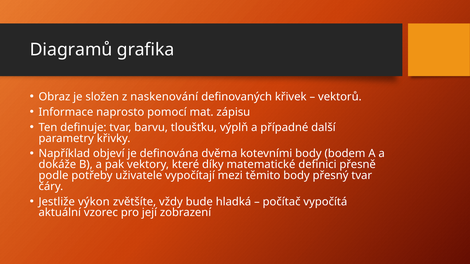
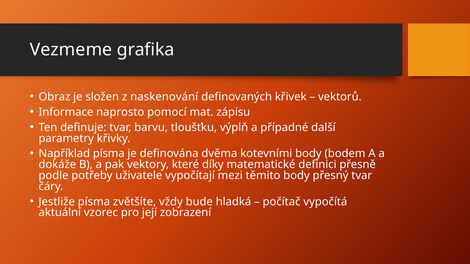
Diagramů: Diagramů -> Vezmeme (71, 50)
Například objeví: objeví -> písma (109, 154)
Jestliže výkon: výkon -> písma (94, 202)
